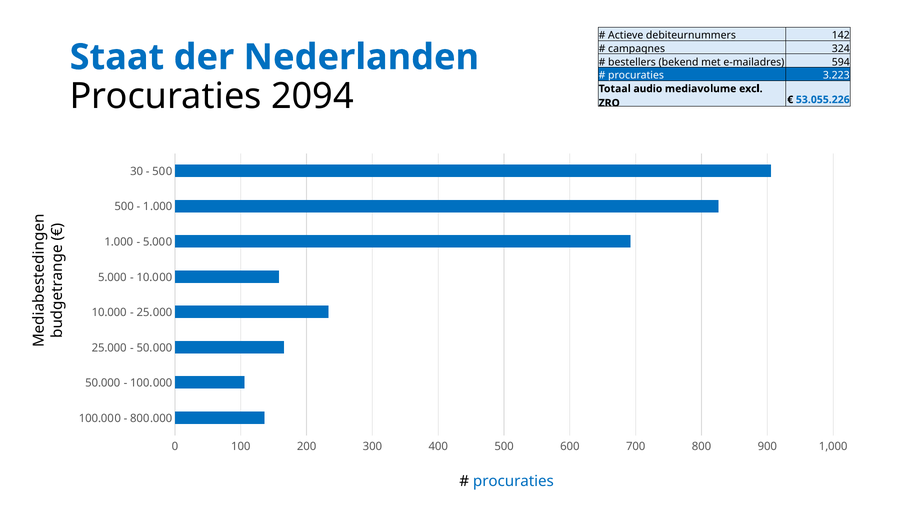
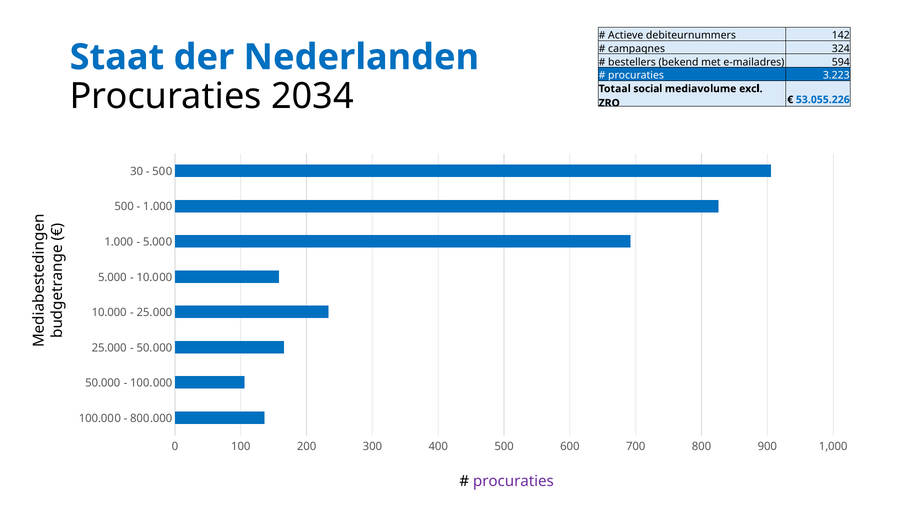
2094: 2094 -> 2034 (312, 96)
audio: audio -> social (648, 89)
procuraties colour: blue -> purple (513, 481)
